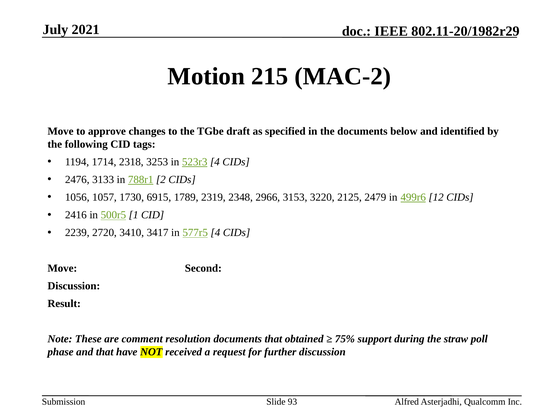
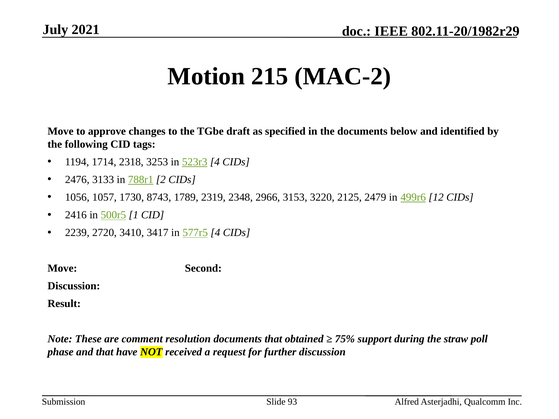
6915: 6915 -> 8743 (159, 197)
